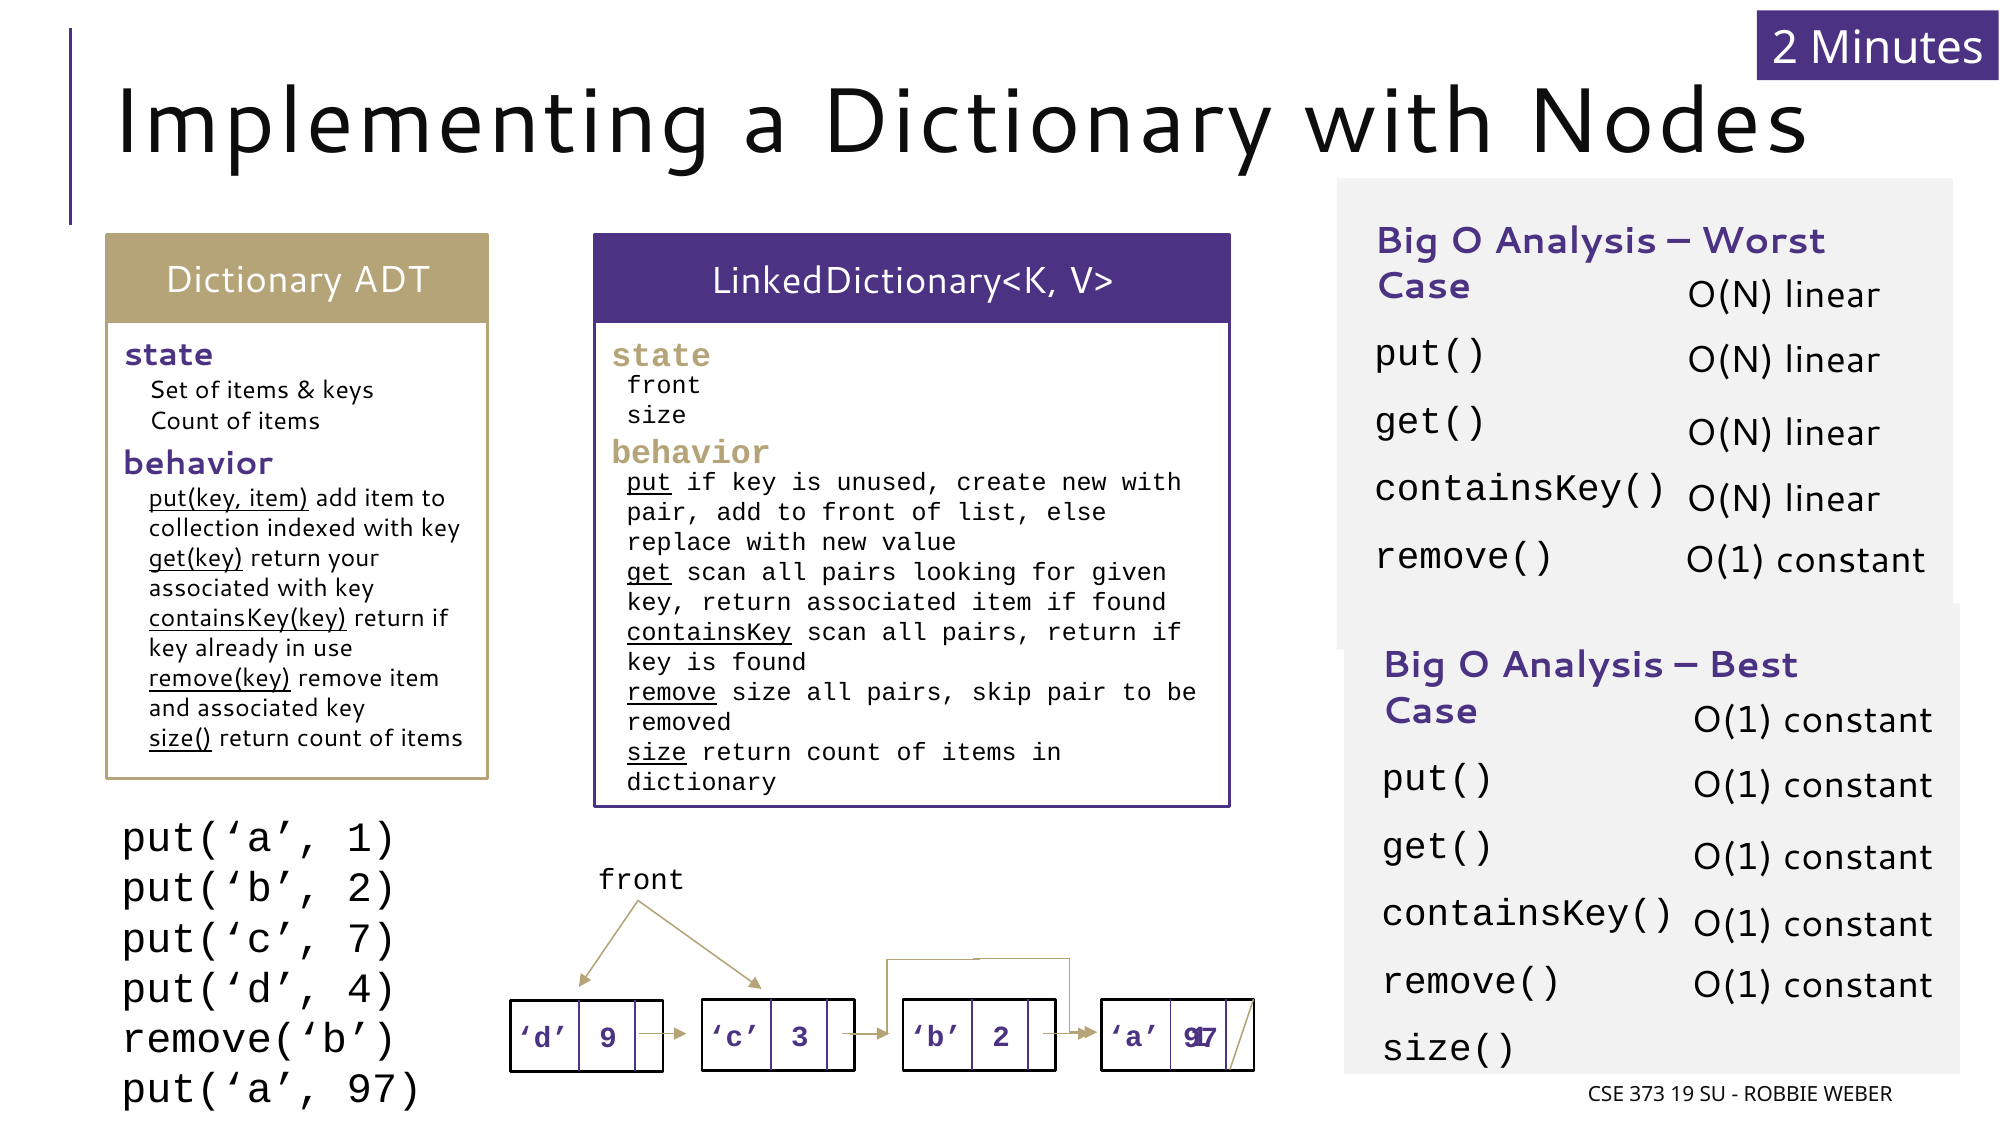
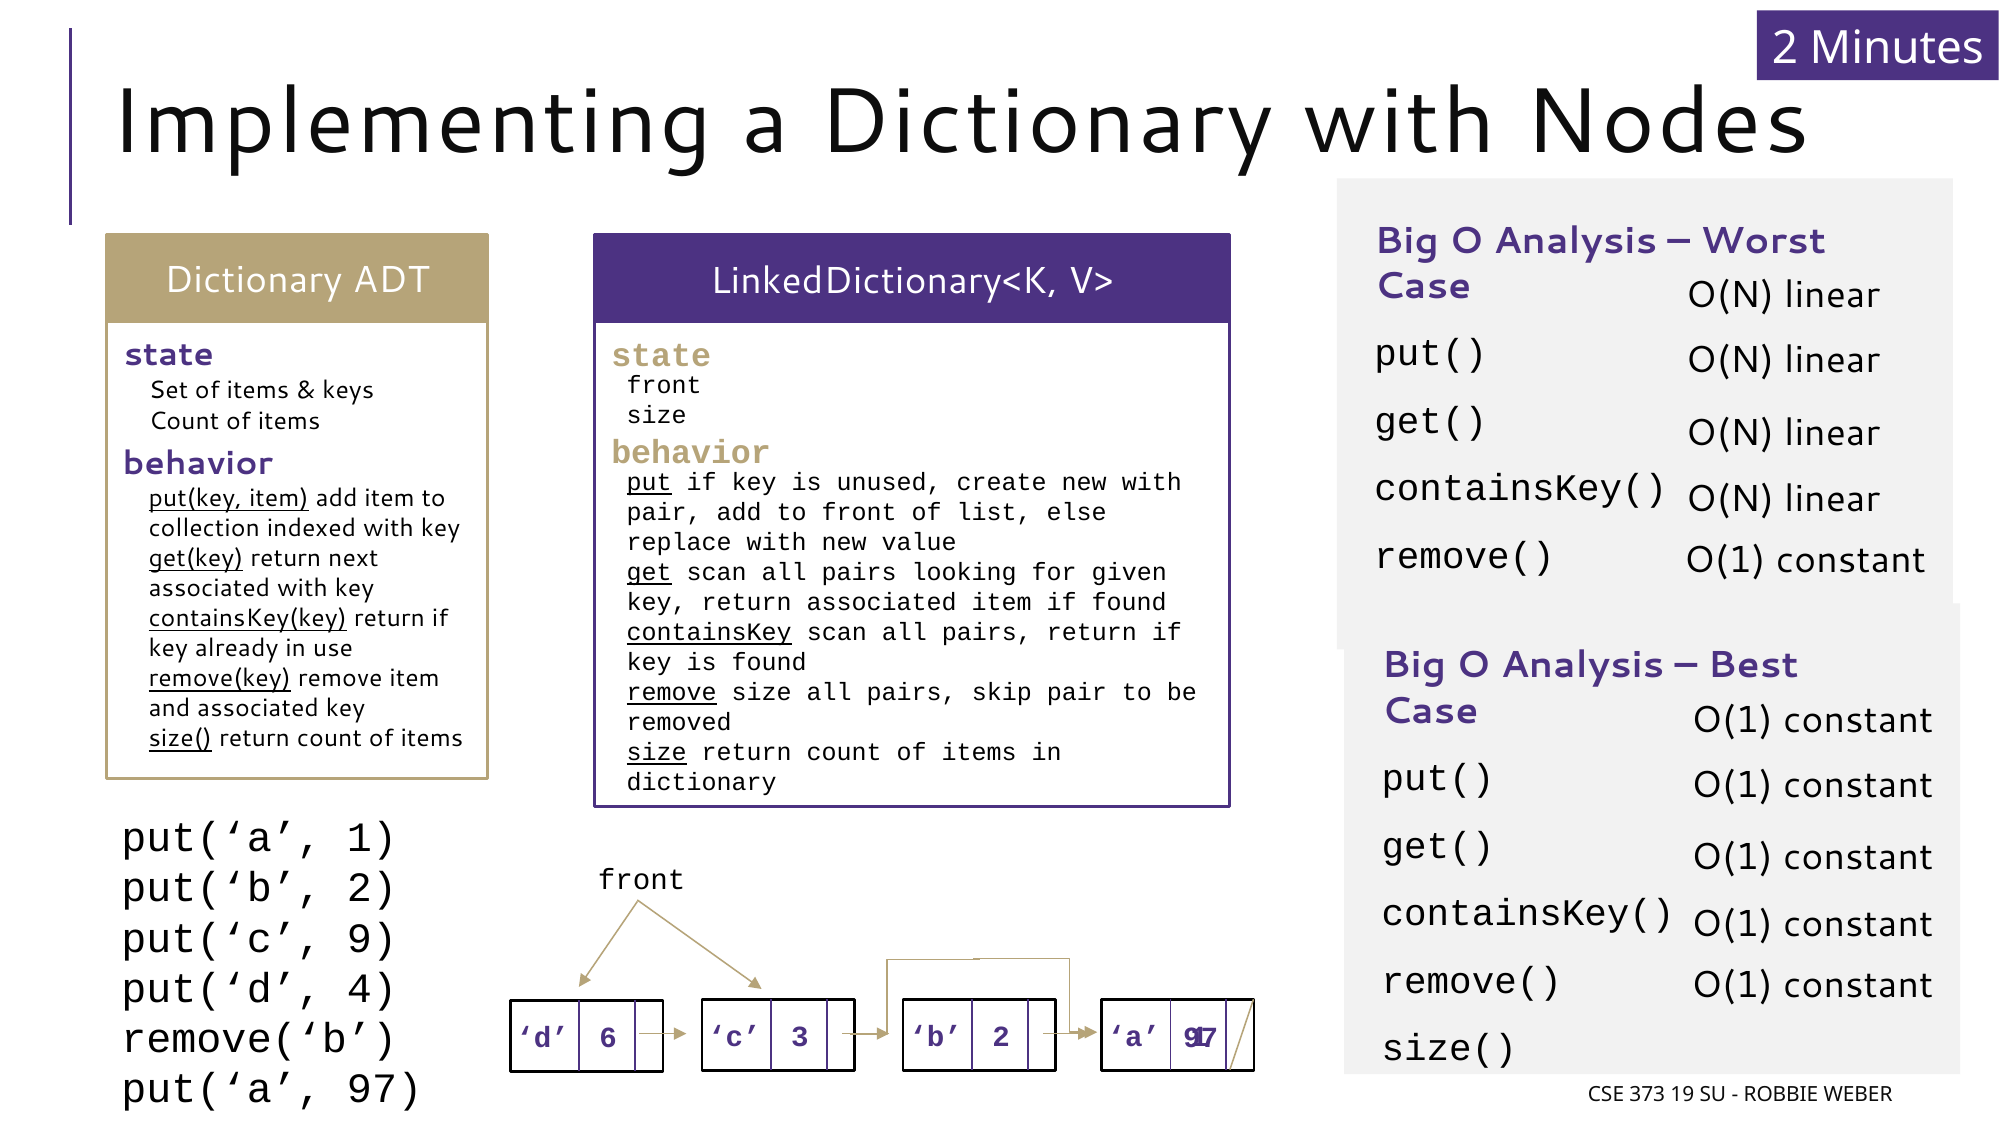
your: your -> next (353, 558)
7: 7 -> 9 (372, 938)
9: 9 -> 6 (608, 1038)
